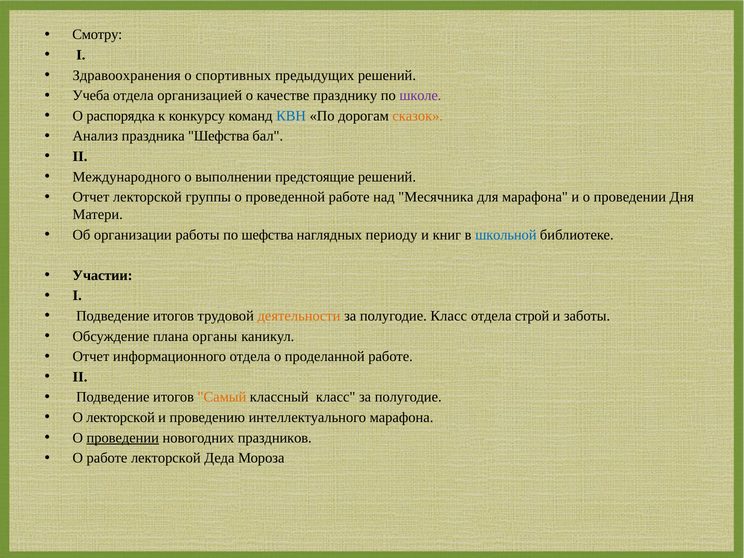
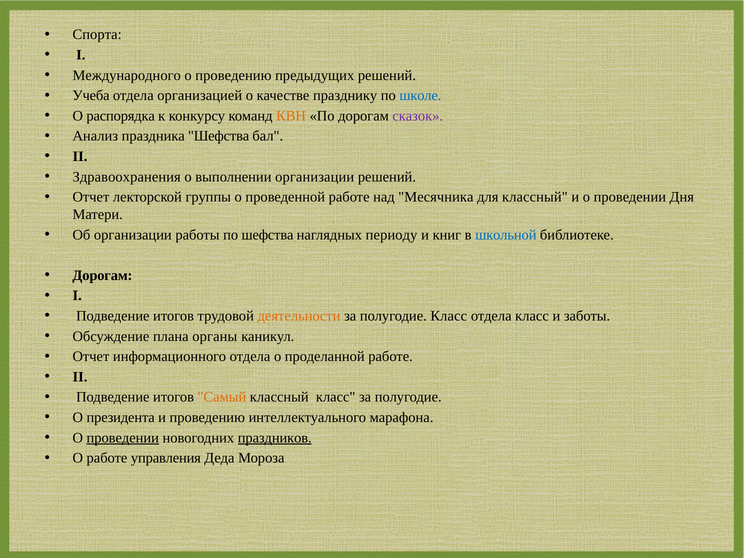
Смотру: Смотру -> Спорта (97, 35)
Здравоохранения: Здравоохранения -> Международного (127, 75)
о спортивных: спортивных -> проведению (233, 75)
школе colour: purple -> blue (420, 96)
КВН colour: blue -> orange (291, 116)
сказок colour: orange -> purple (418, 116)
Международного: Международного -> Здравоохранения (127, 177)
выполнении предстоящие: предстоящие -> организации (315, 177)
для марафона: марафона -> классный (535, 197)
Участии: Участии -> Дорогам (102, 275)
отдела строй: строй -> класс (532, 316)
О лекторской: лекторской -> президента (121, 417)
праздников underline: none -> present (275, 438)
работе лекторской: лекторской -> управления (166, 458)
